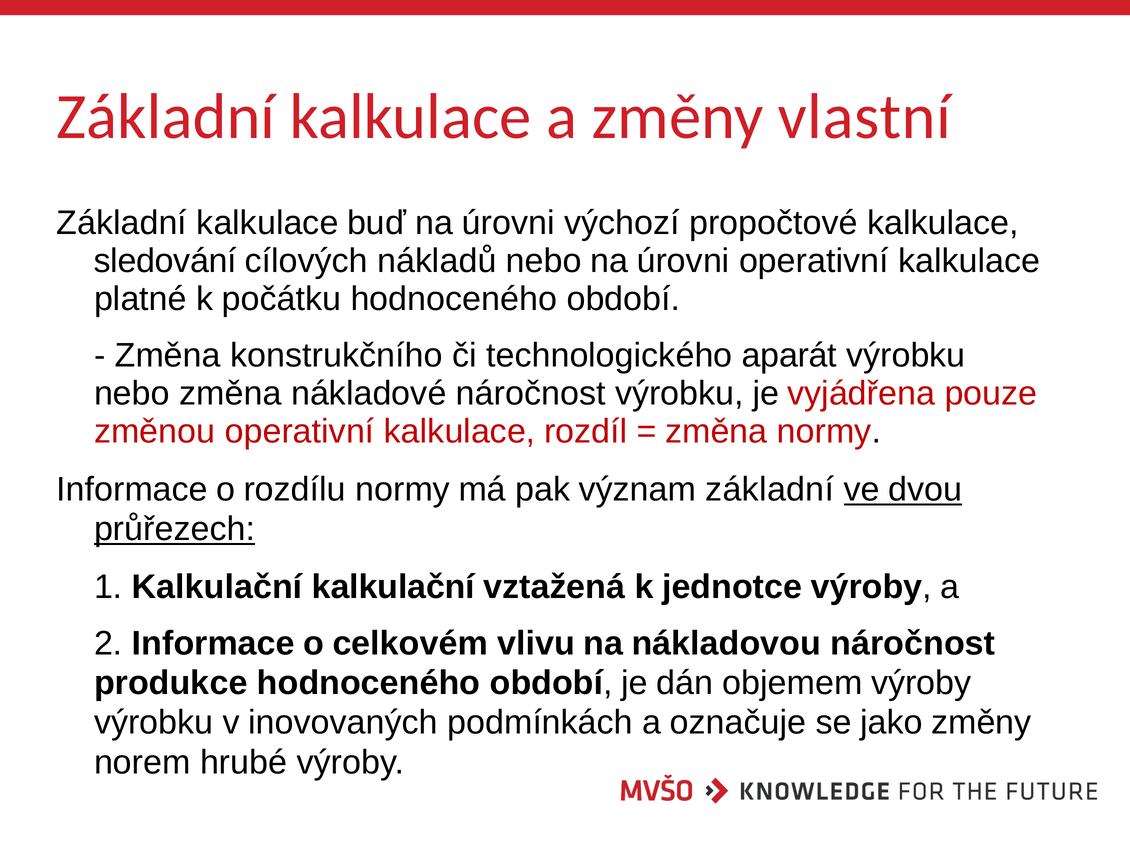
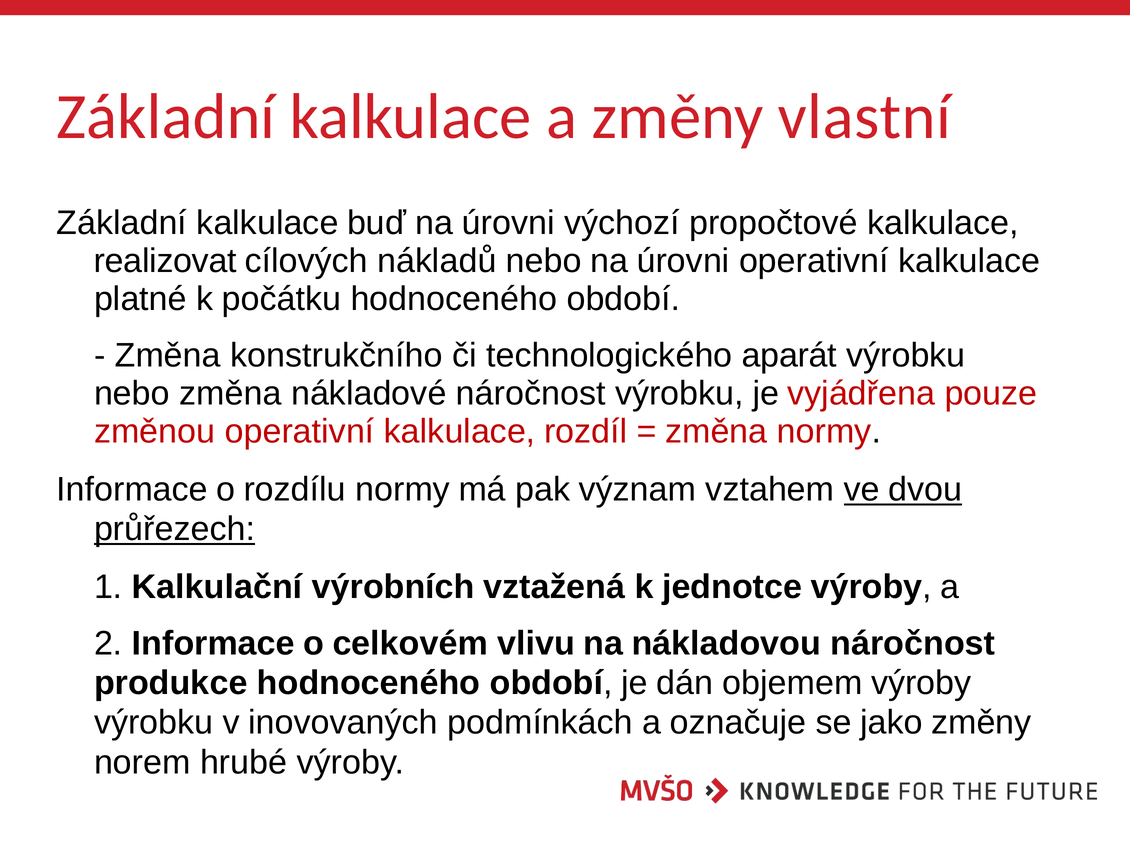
sledování: sledování -> realizovat (165, 261)
význam základní: základní -> vztahem (770, 489)
Kalkulační kalkulační: kalkulační -> výrobních (393, 587)
